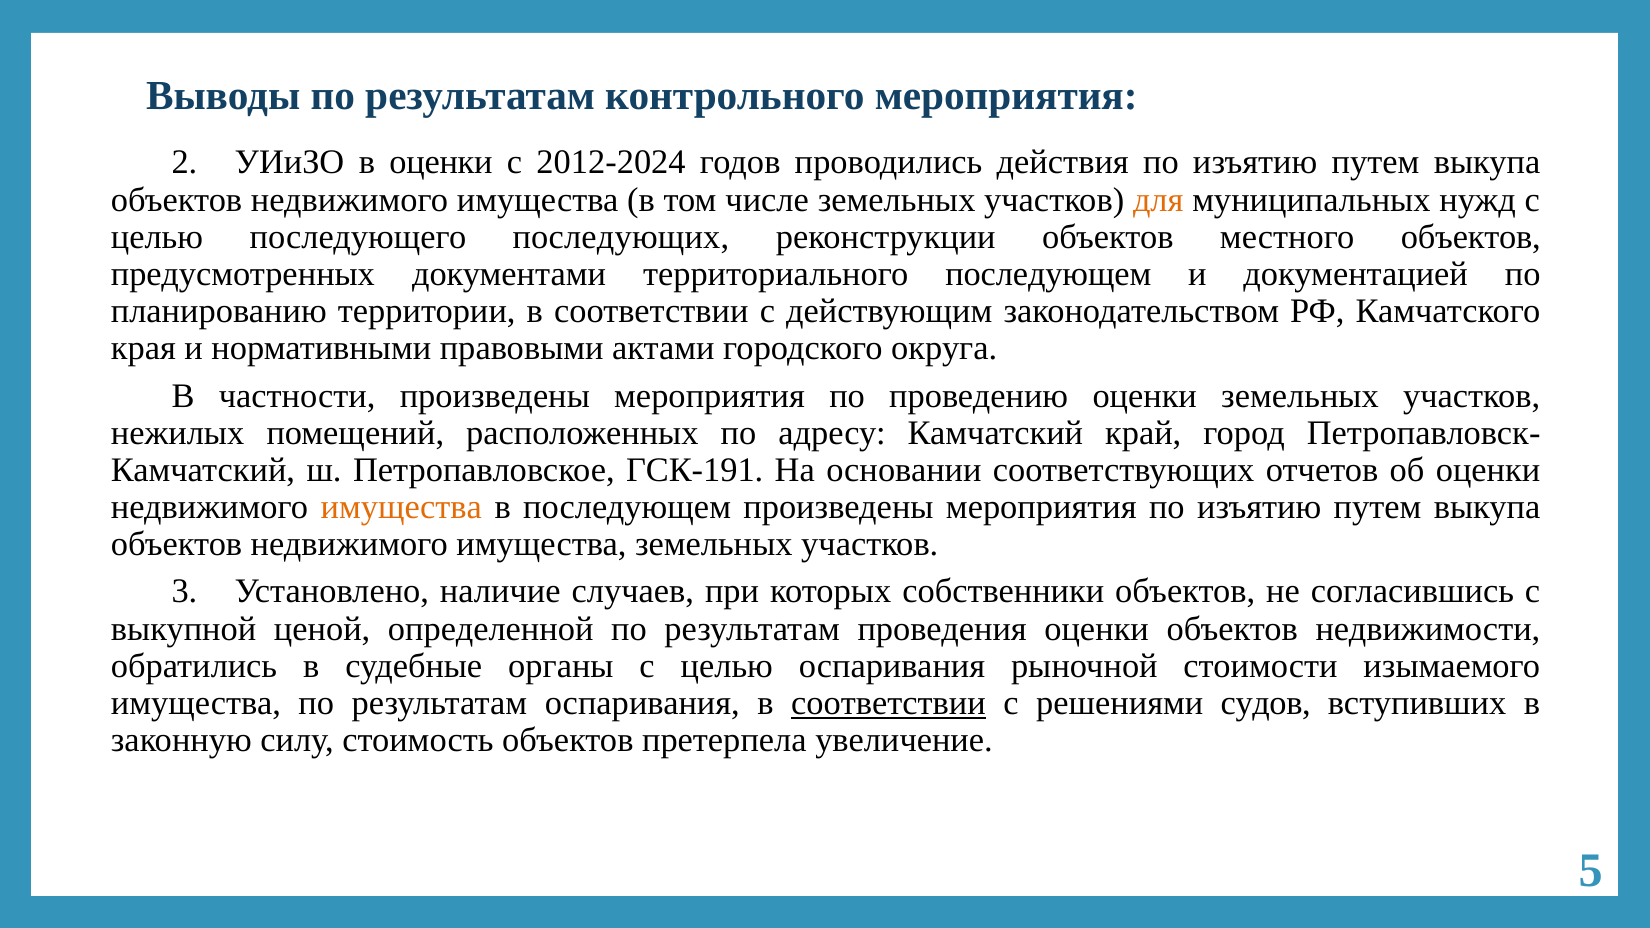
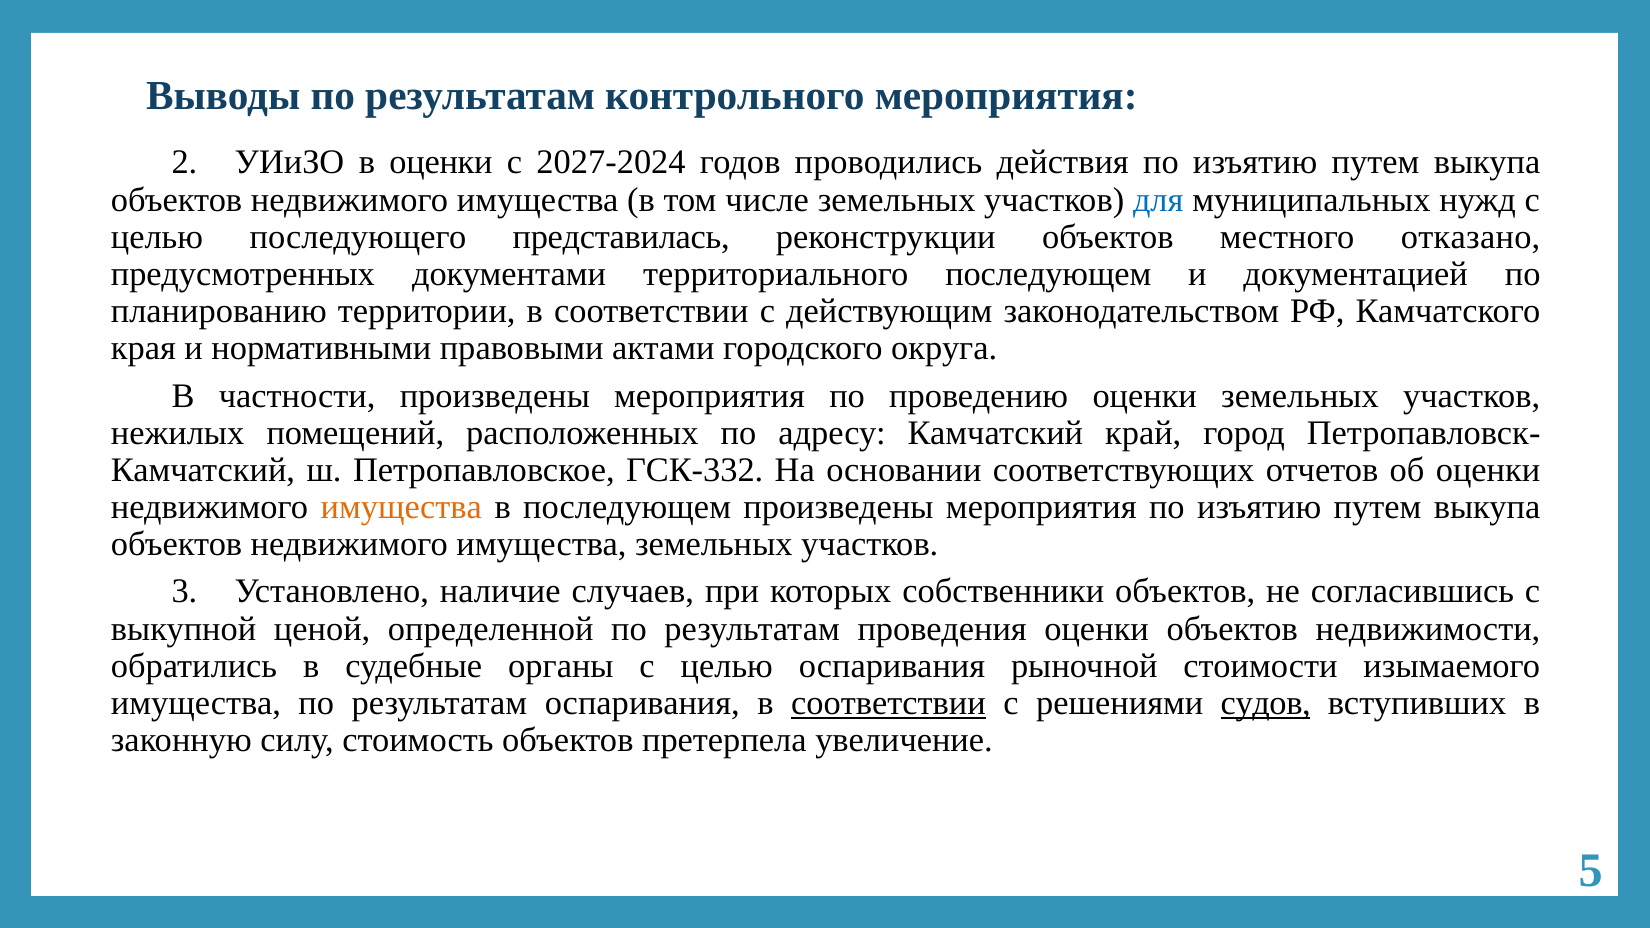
2012-2024: 2012-2024 -> 2027-2024 (611, 163)
для colour: orange -> blue (1158, 200)
последующих: последующих -> представилась (621, 237)
местного объектов: объектов -> отказано (1471, 237)
ГСК-191: ГСК-191 -> ГСК-332 (695, 470)
судов underline: none -> present (1266, 703)
